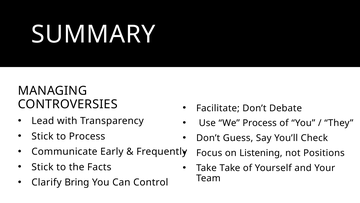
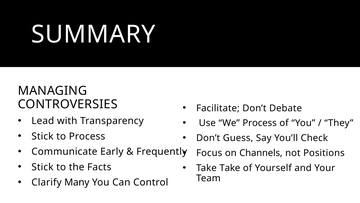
Listening: Listening -> Channels (261, 153)
Bring: Bring -> Many (77, 182)
